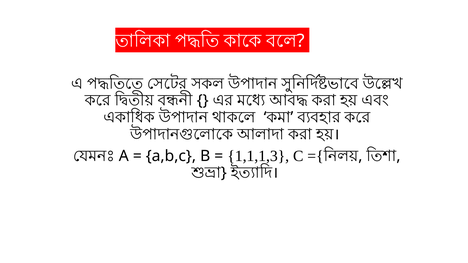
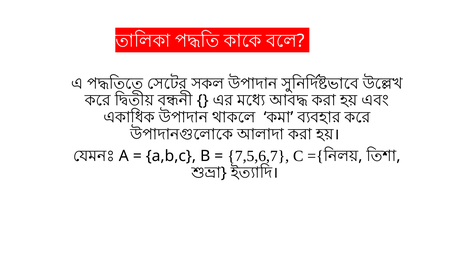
1,1,1,3: 1,1,1,3 -> 7,5,6,7 (258, 156)
